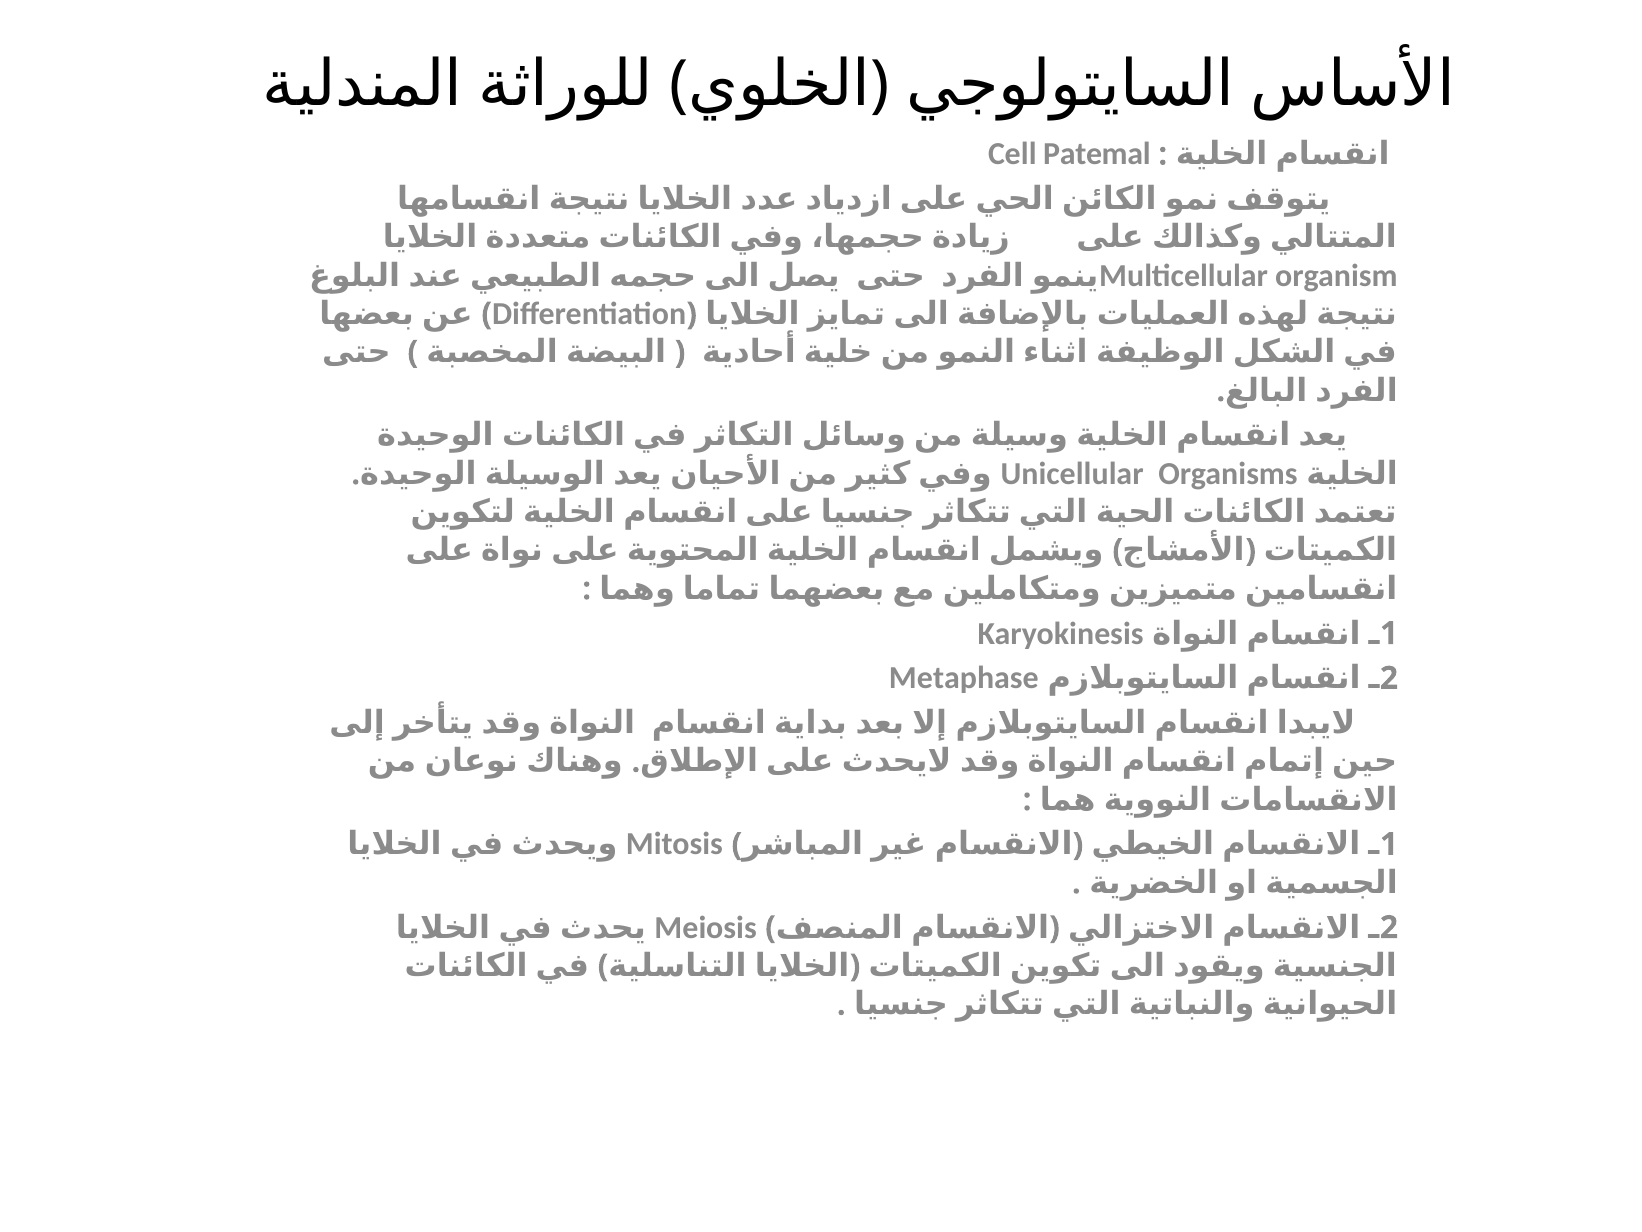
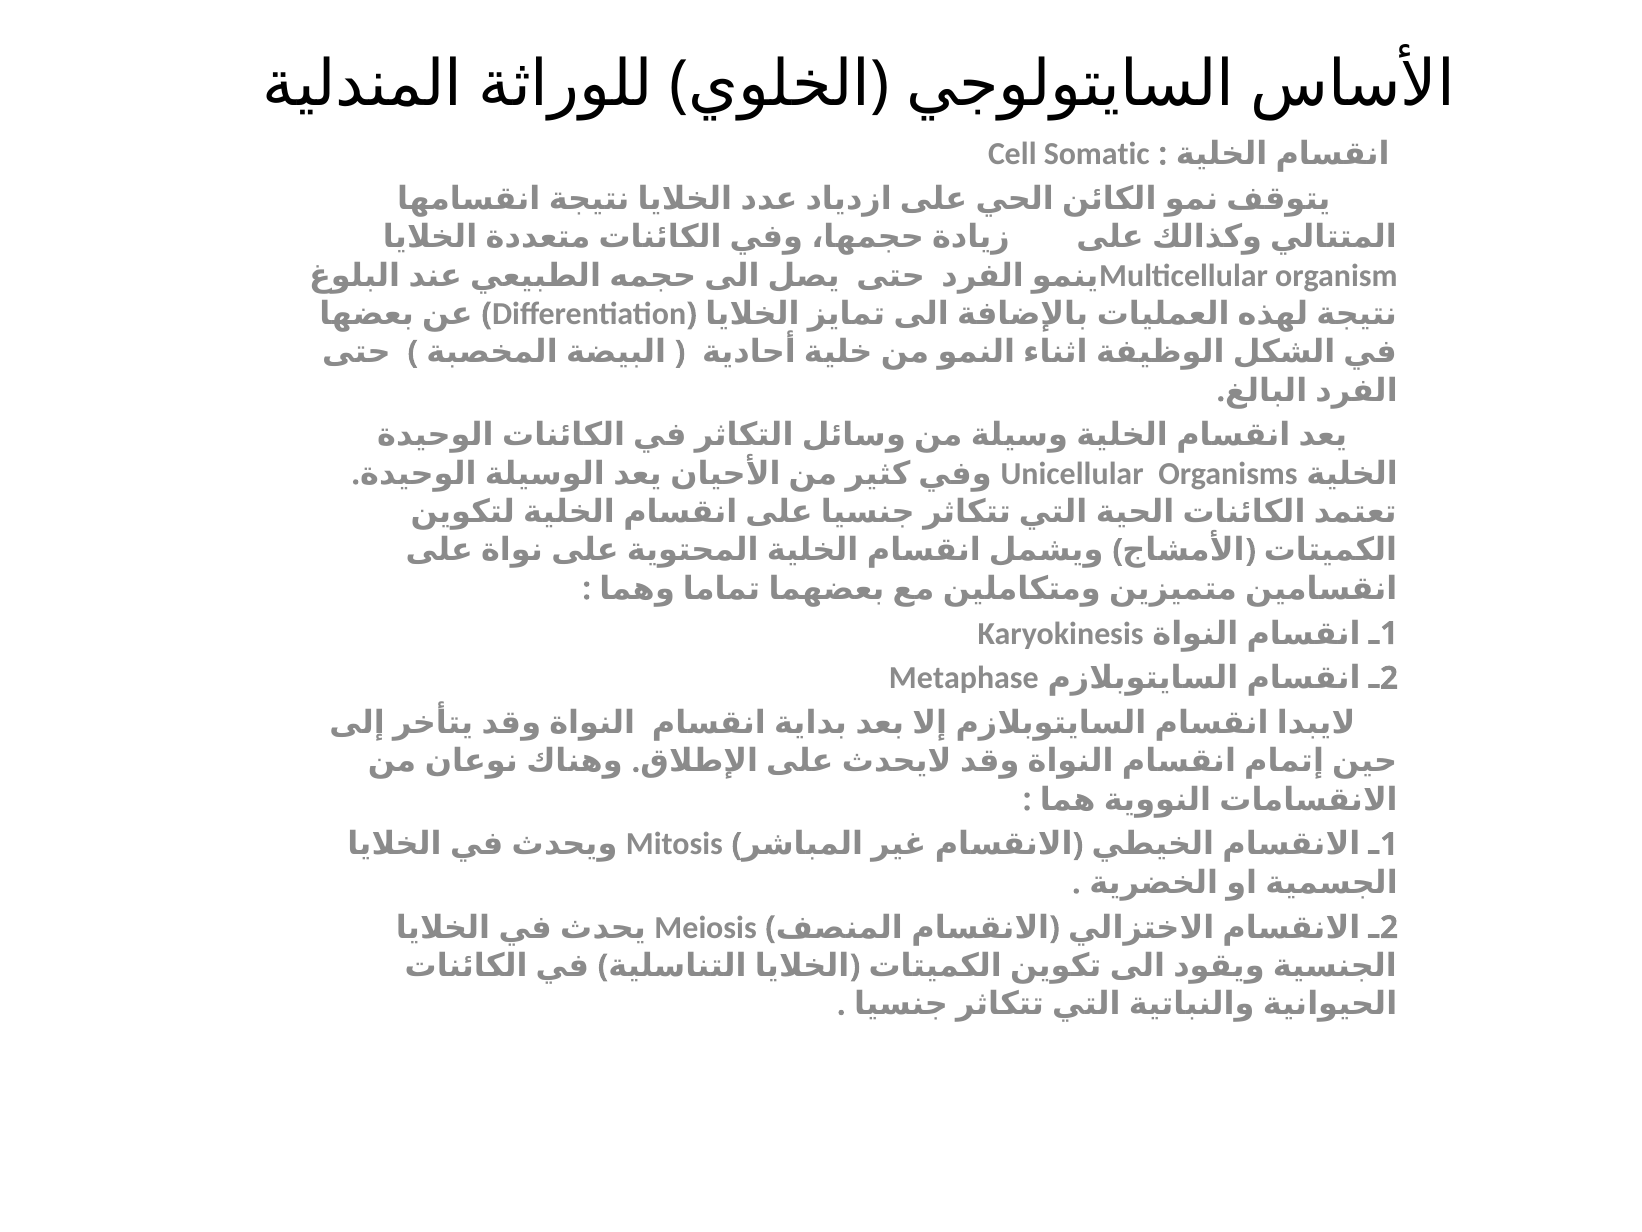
Patemal: Patemal -> Somatic (1097, 154)
